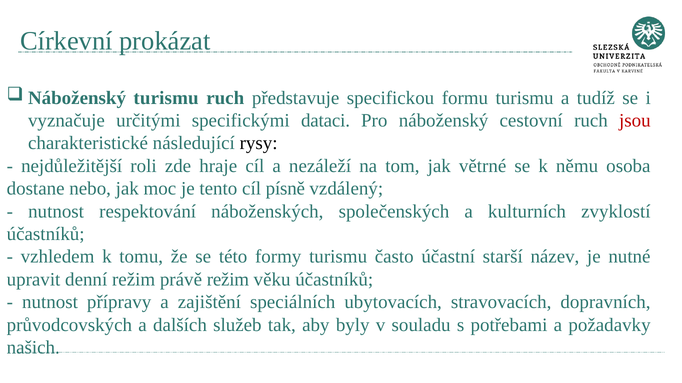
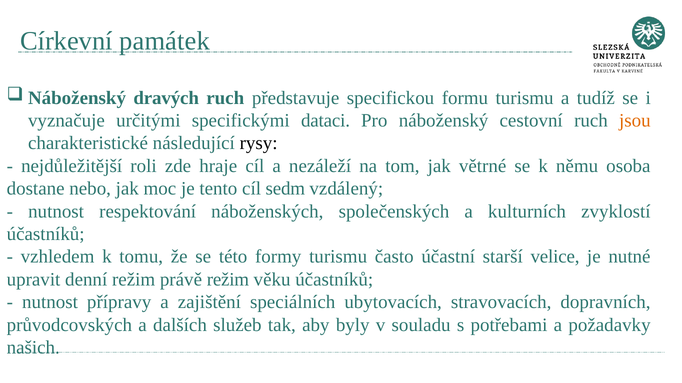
prokázat: prokázat -> památek (165, 41)
turismu: turismu -> dravých (166, 98)
jsou colour: red -> orange (635, 121)
písně: písně -> sedm (285, 189)
název: název -> velice (555, 257)
